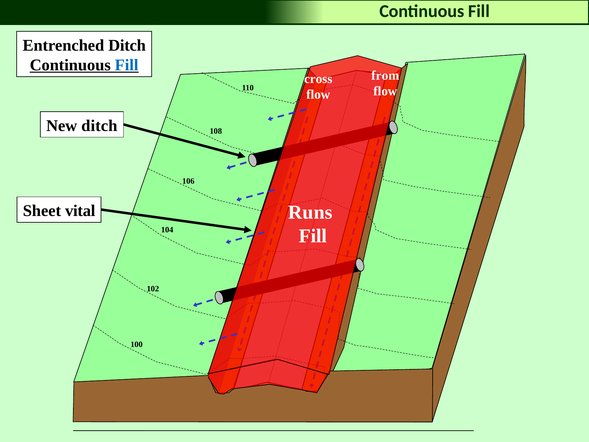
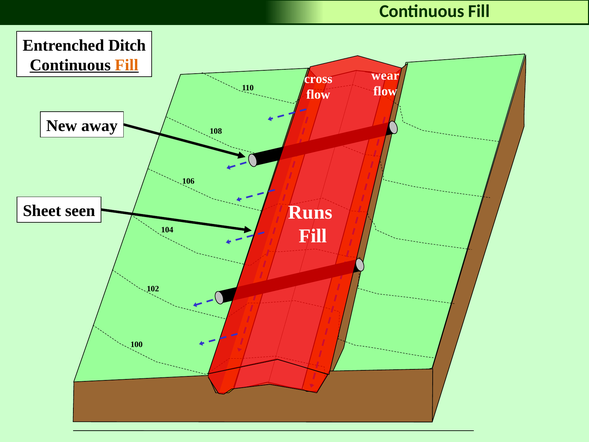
Fill colour: blue -> orange (127, 65)
from: from -> wear (385, 76)
New ditch: ditch -> away (99, 126)
vital: vital -> seen (80, 211)
